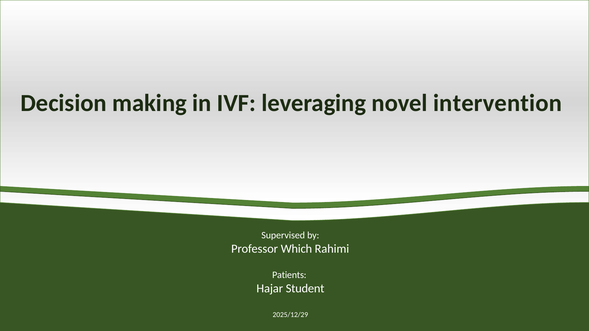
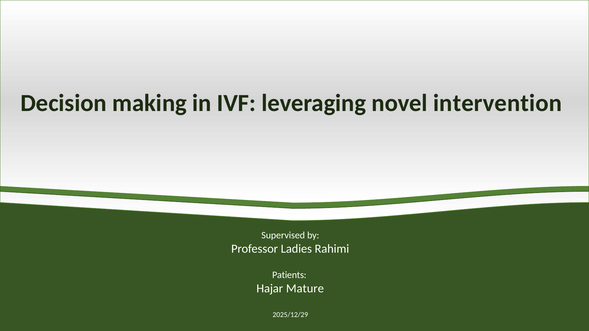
Which: Which -> Ladies (296, 249)
Student: Student -> Mature (305, 289)
